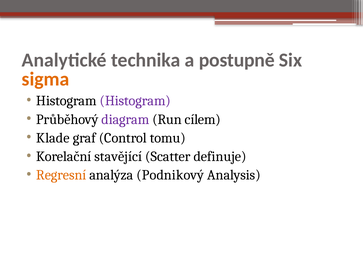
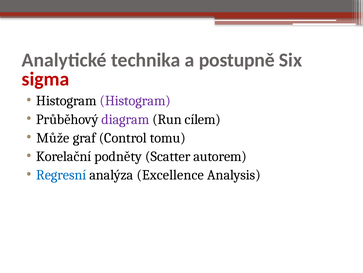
sigma colour: orange -> red (46, 79)
Klade: Klade -> Může (53, 137)
stavějící: stavějící -> podněty (118, 156)
definuje: definuje -> autorem (220, 156)
Regresní colour: orange -> blue (61, 174)
Podnikový: Podnikový -> Excellence (170, 174)
